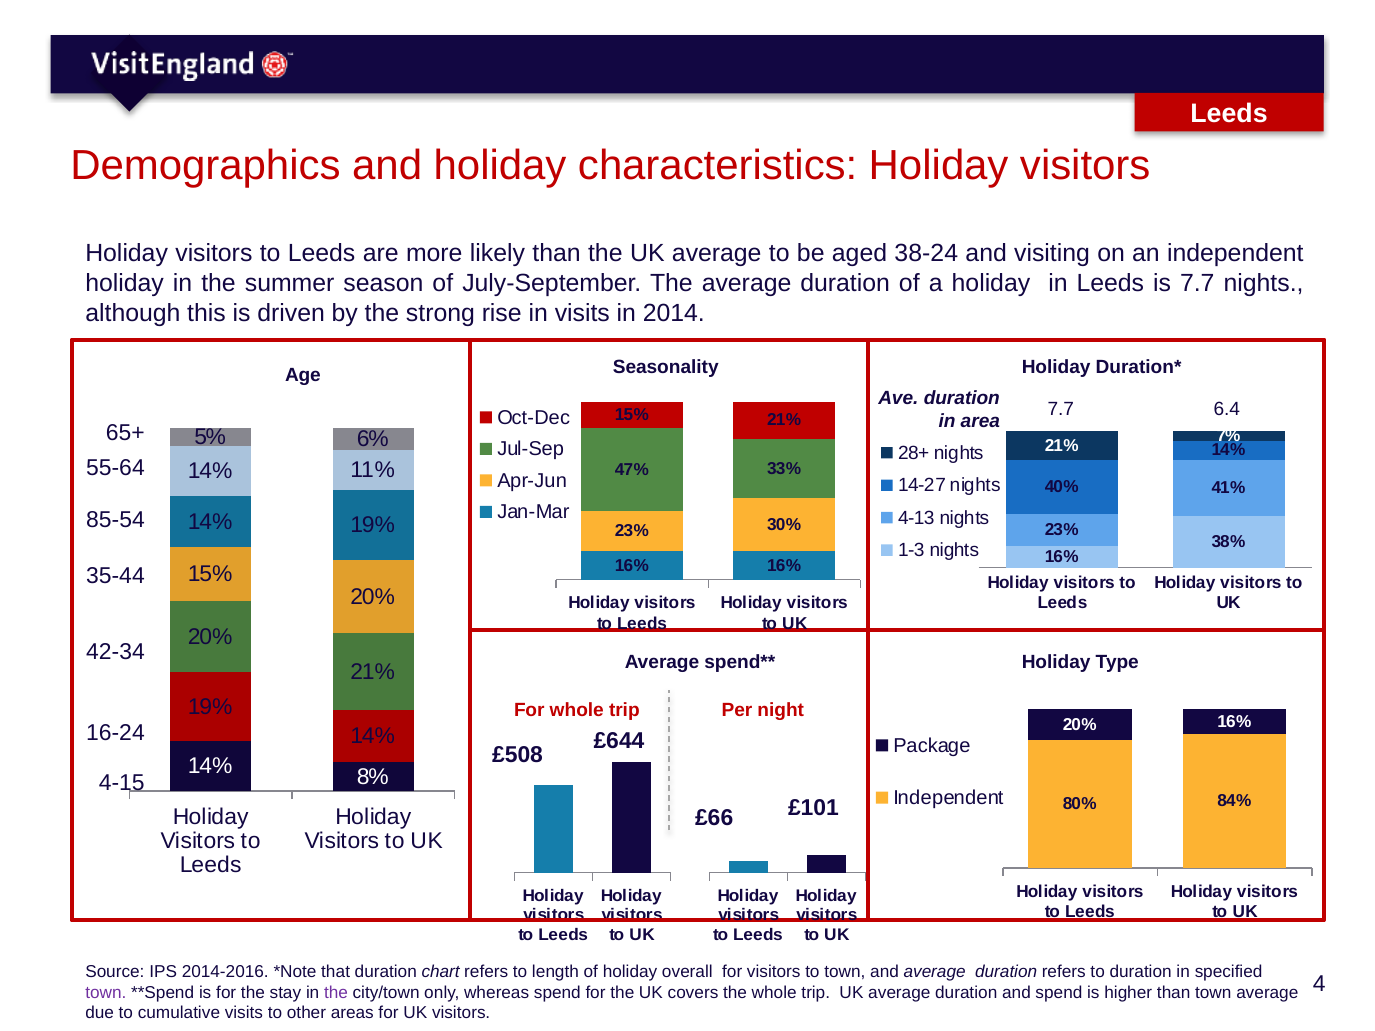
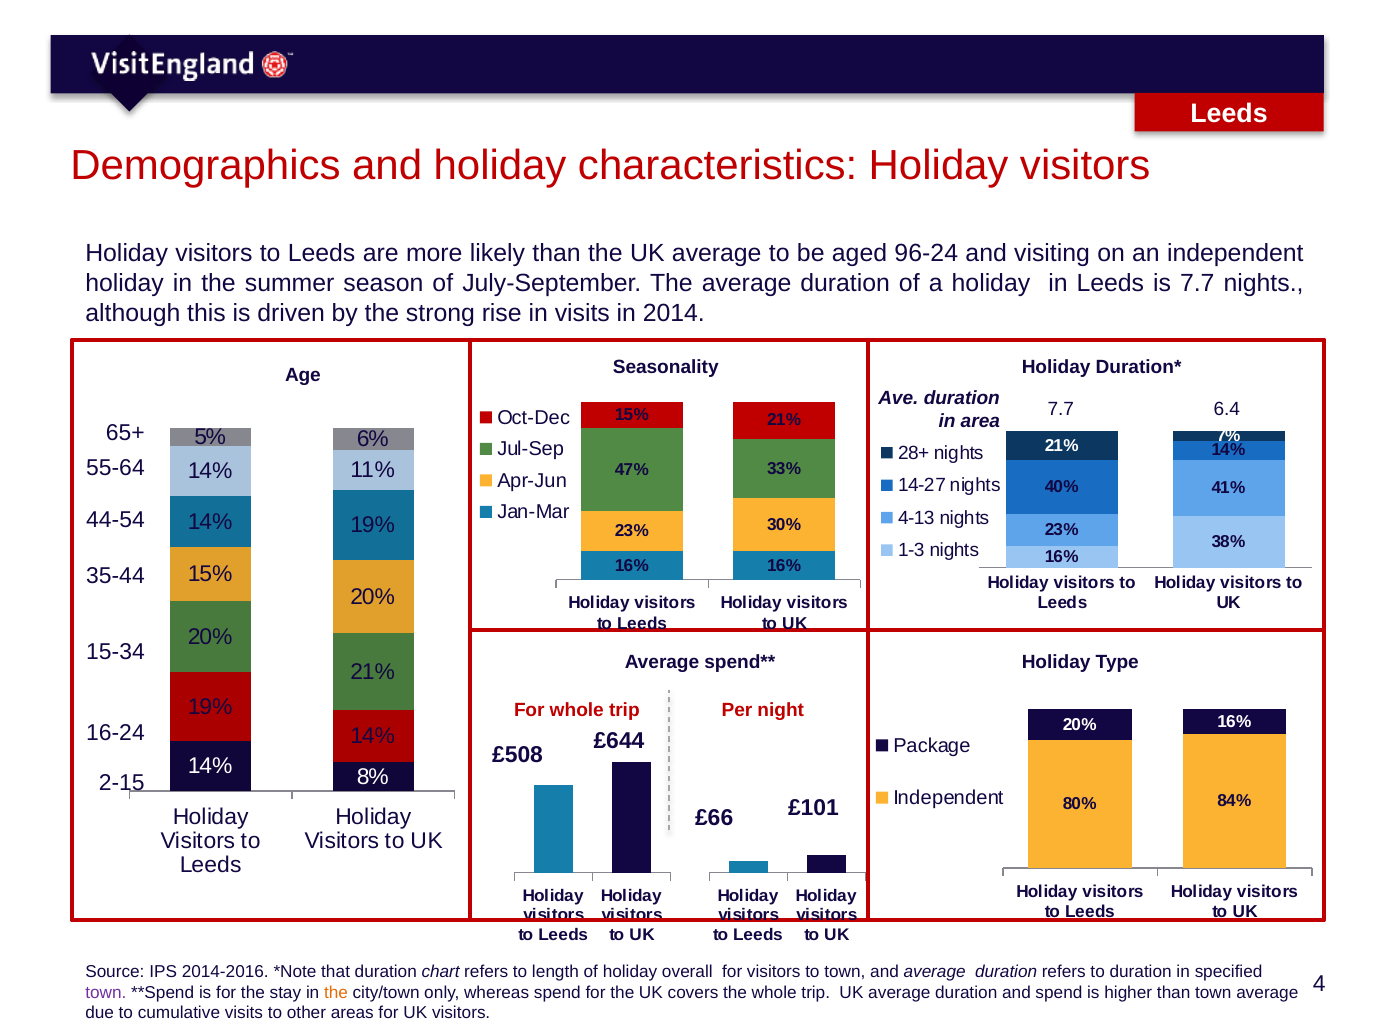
38-24: 38-24 -> 96-24 (926, 254)
85-54: 85-54 -> 44-54 (115, 521)
42-34: 42-34 -> 15-34 (115, 652)
4-15: 4-15 -> 2-15 (122, 783)
the colour: purple -> orange (336, 993)
